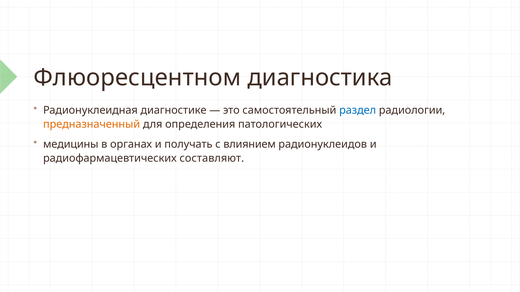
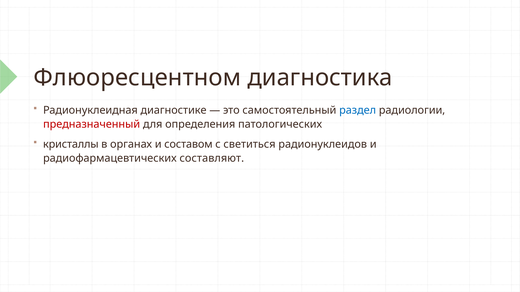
предназначенный colour: orange -> red (92, 125)
медицины: медицины -> кристаллы (71, 144)
получать: получать -> составом (188, 144)
влиянием: влиянием -> светиться (249, 144)
